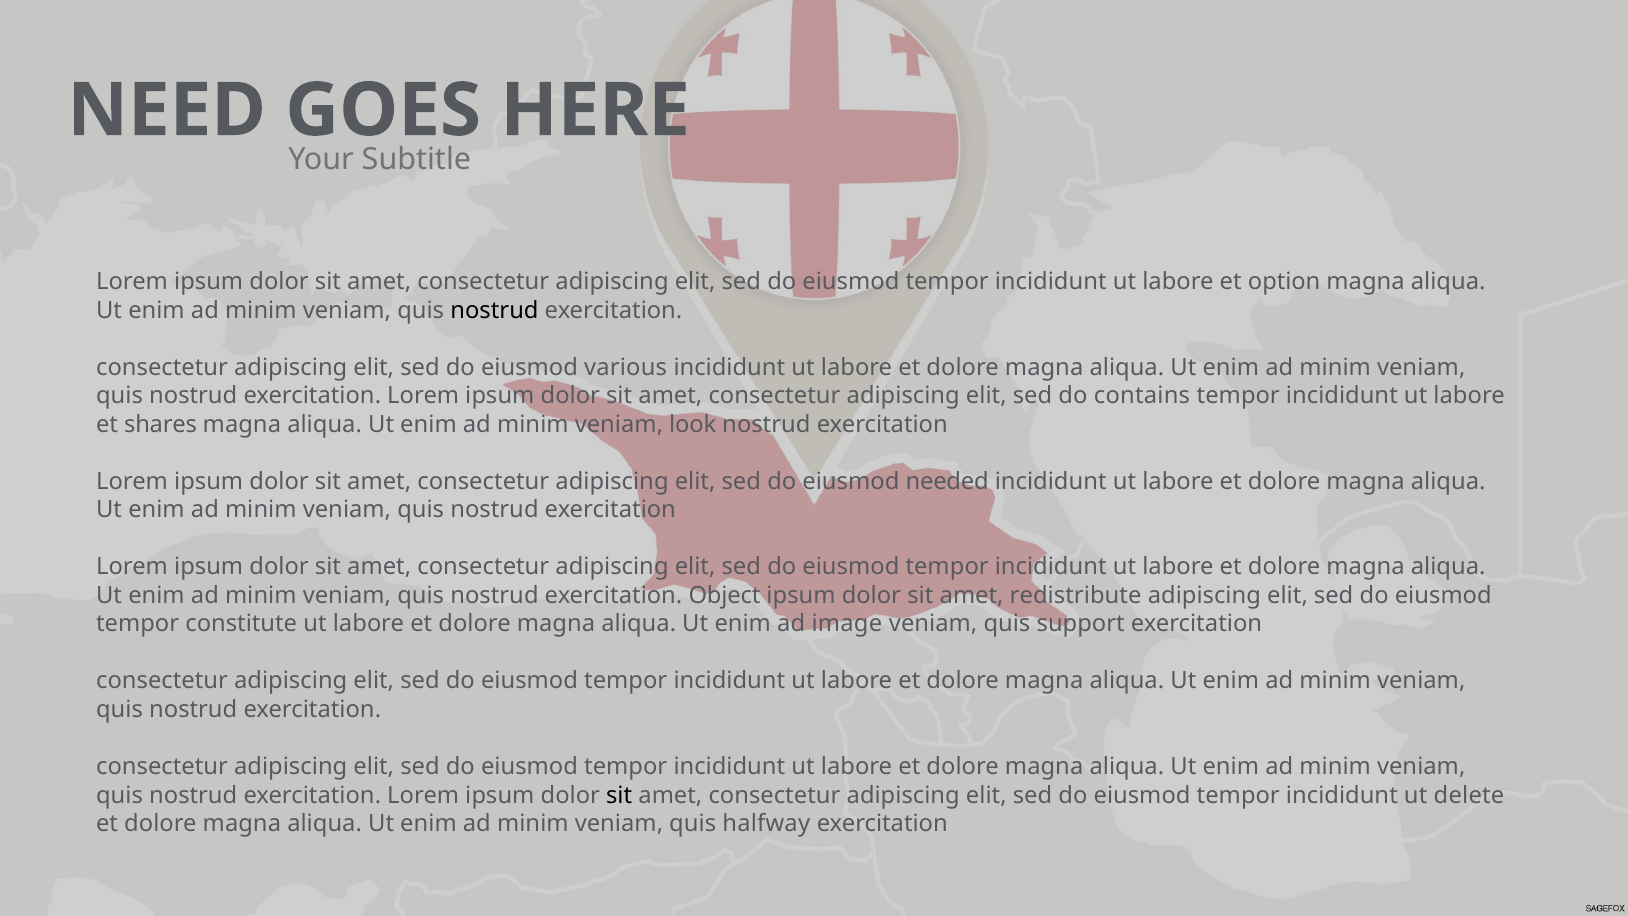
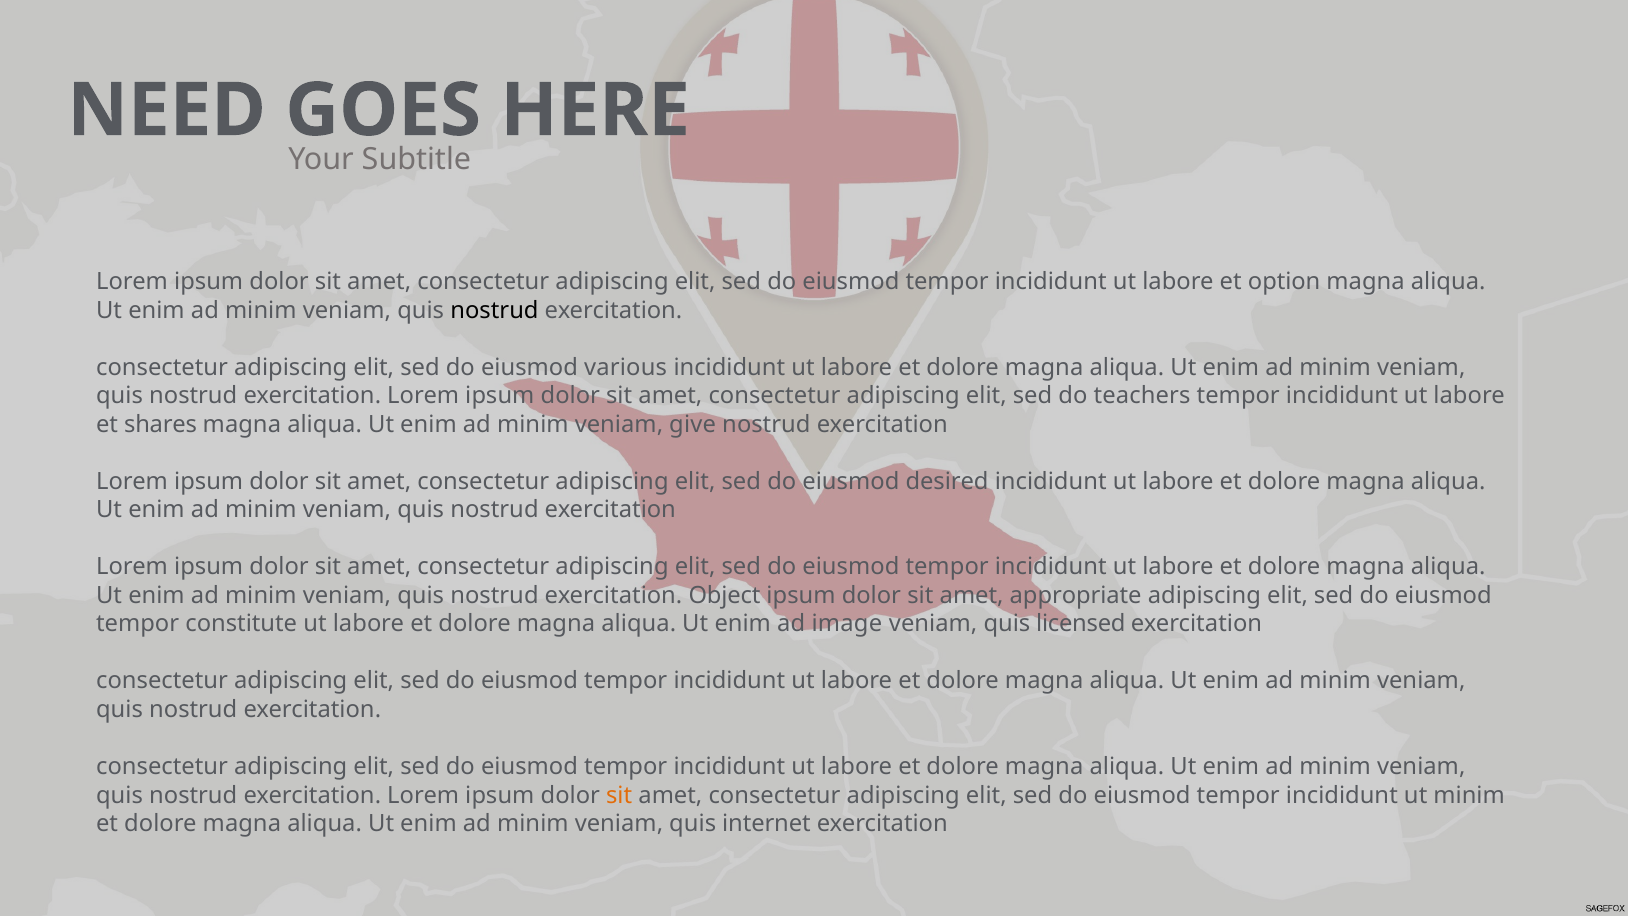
contains: contains -> teachers (1142, 396)
look: look -> give (693, 424)
needed: needed -> desired (947, 481)
redistribute: redistribute -> appropriate (1076, 595)
support: support -> licensed (1081, 624)
sit colour: black -> orange (619, 795)
ut delete: delete -> minim (1469, 795)
halfway: halfway -> internet (766, 823)
